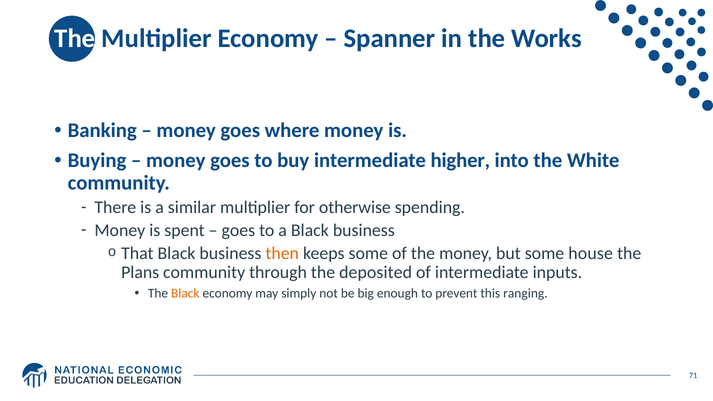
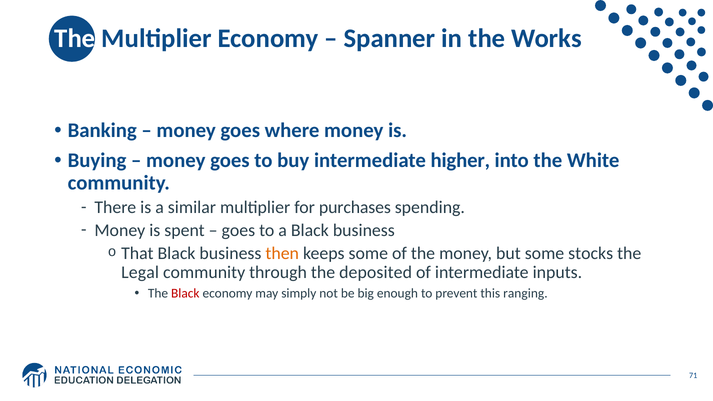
otherwise: otherwise -> purchases (355, 207)
house: house -> stocks (591, 253)
Plans: Plans -> Legal (140, 273)
Black colour: orange -> red (185, 293)
